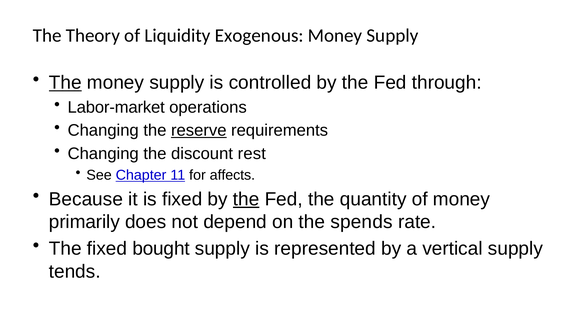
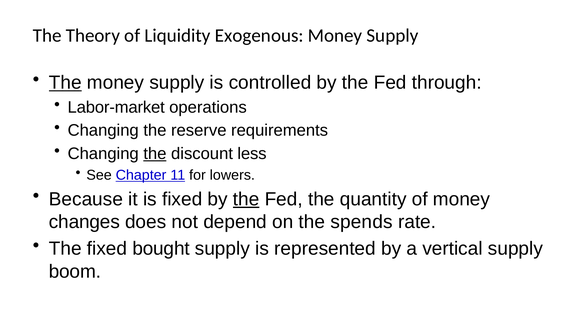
reserve underline: present -> none (199, 131)
the underline: none -> present (155, 154)
rest: rest -> less (252, 154)
affects: affects -> lowers (232, 175)
primarily: primarily -> changes (84, 222)
tends: tends -> boom (75, 272)
